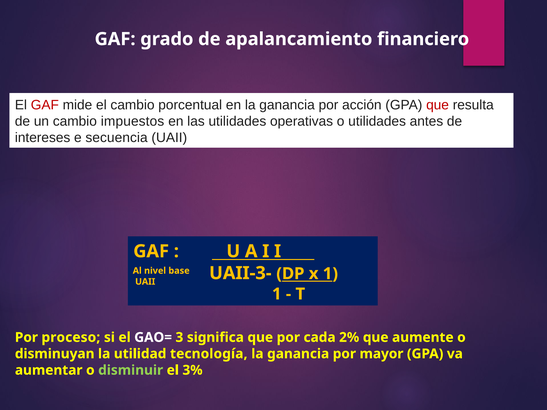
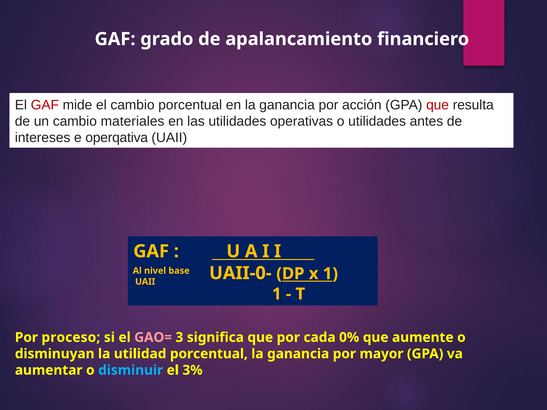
impuestos: impuestos -> materiales (133, 121)
secuencia: secuencia -> operqativa (117, 138)
UAII-3-: UAII-3- -> UAII-0- (240, 273)
GAO= colour: white -> pink (153, 338)
2%: 2% -> 0% (349, 338)
utilidad tecnología: tecnología -> porcentual (209, 354)
disminuir colour: light green -> light blue (131, 370)
